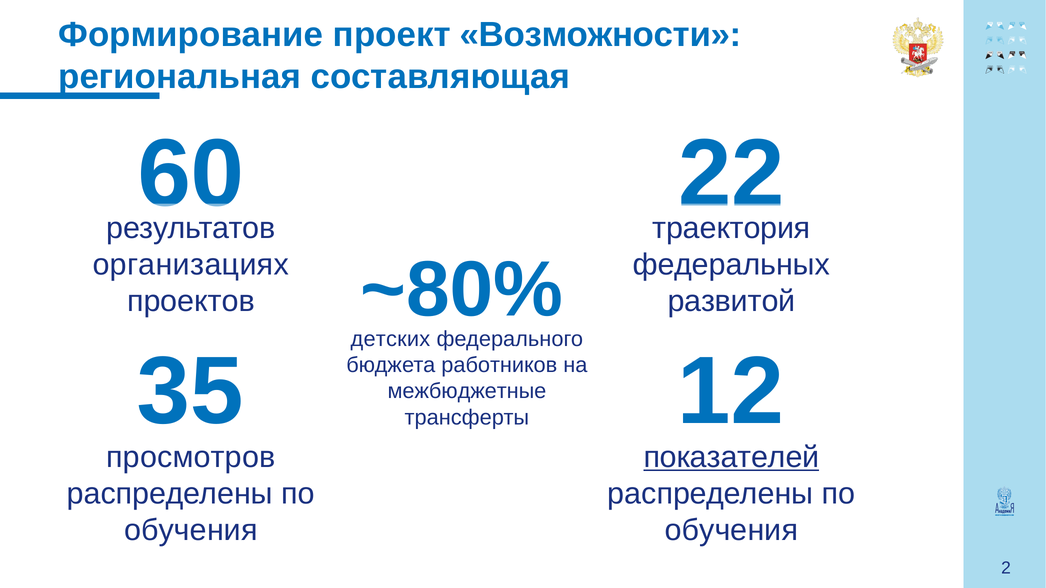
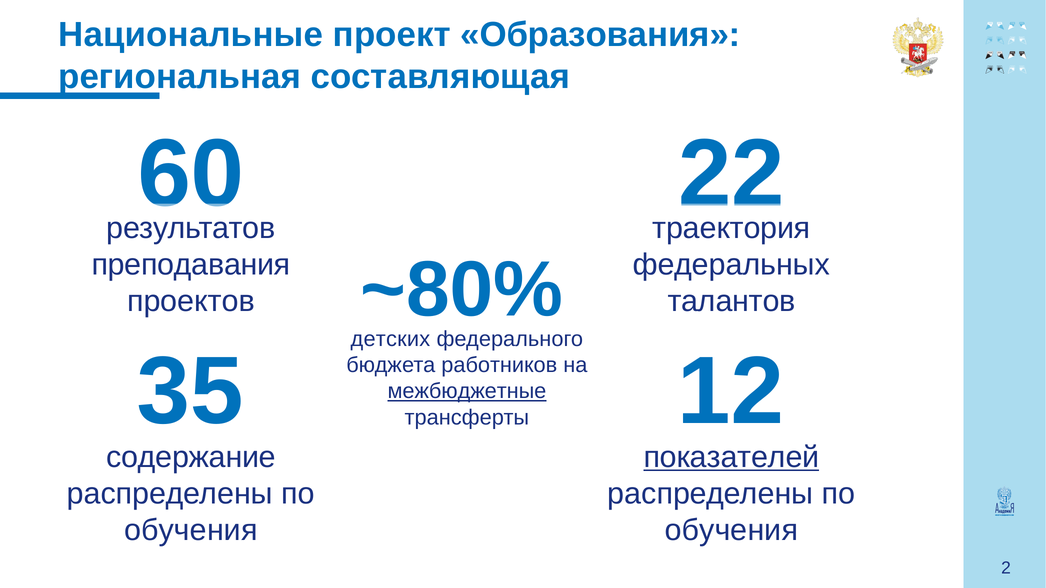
Формирование: Формирование -> Национальные (191, 35)
Возможности: Возможности -> Образования (600, 35)
организациях: организациях -> преподавания (191, 265)
развитой: развитой -> талантов (732, 301)
межбюджетные underline: none -> present (467, 391)
просмотров: просмотров -> содержание (191, 457)
